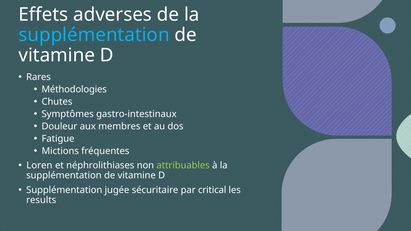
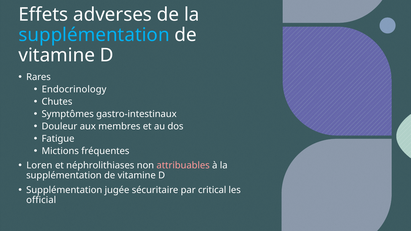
Méthodologies: Méthodologies -> Endocrinology (74, 90)
attribuables colour: light green -> pink (183, 166)
results: results -> official (41, 200)
